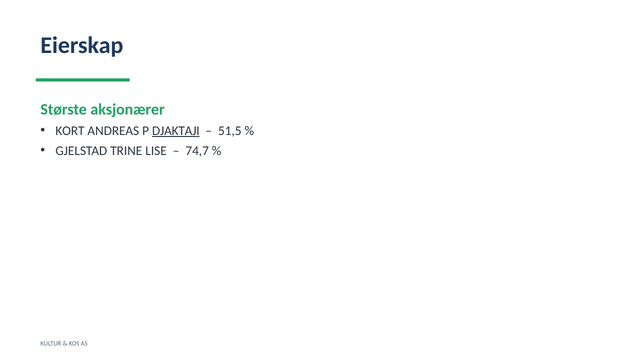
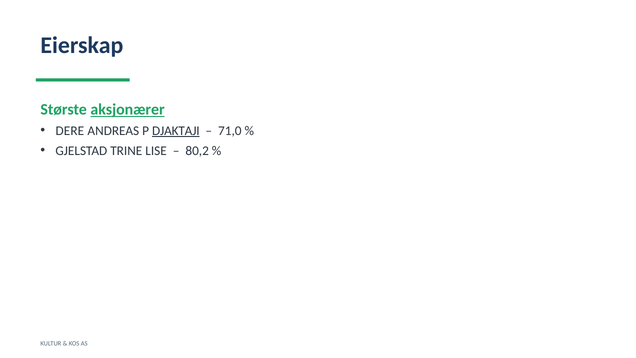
aksjonærer underline: none -> present (128, 109)
KORT: KORT -> DERE (70, 131)
51,5: 51,5 -> 71,0 (230, 131)
74,7: 74,7 -> 80,2 (197, 151)
